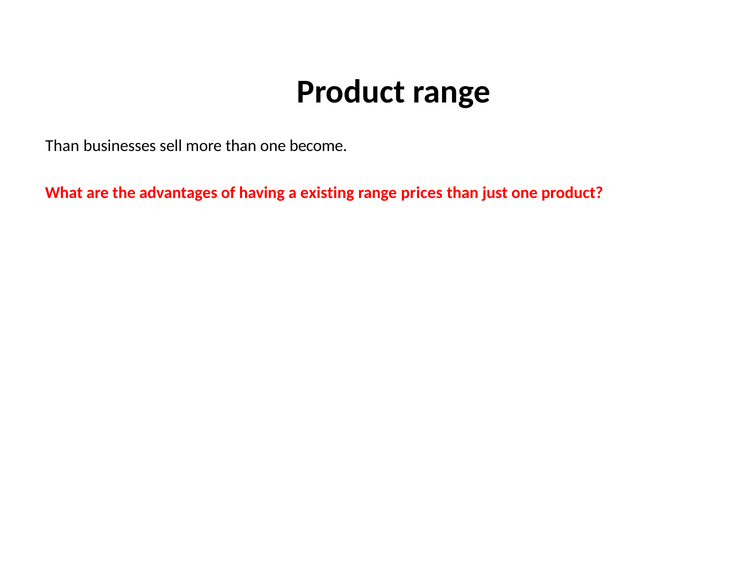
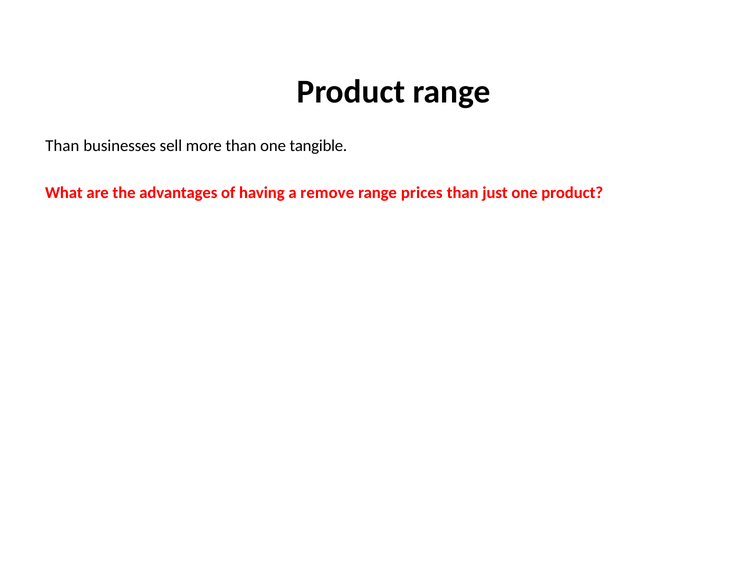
become: become -> tangible (318, 146)
existing: existing -> remove (327, 193)
